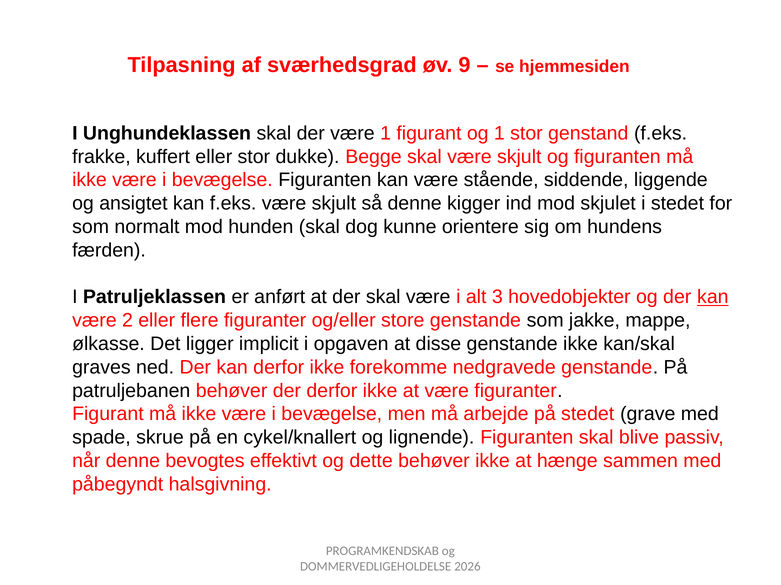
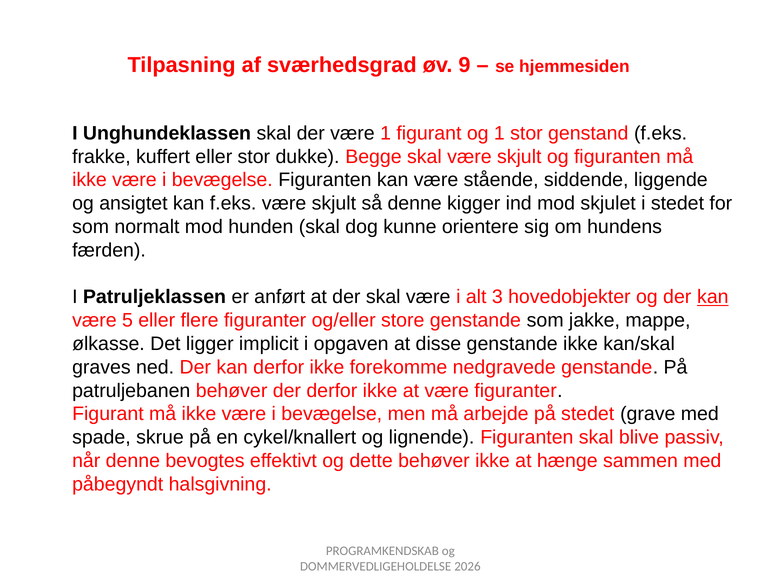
2: 2 -> 5 (127, 321)
